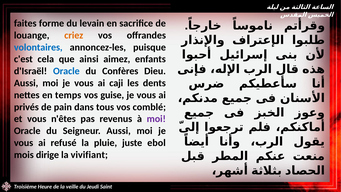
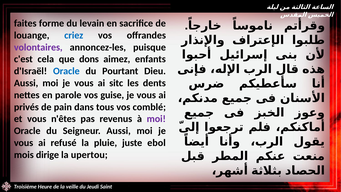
criez colour: orange -> blue (74, 35)
volontaires colour: blue -> purple (38, 47)
ainsi: ainsi -> dons (89, 59)
Confères: Confères -> Pourtant (120, 71)
caji: caji -> sitc (116, 83)
temps: temps -> parole (68, 95)
vivifiant: vivifiant -> upertou (89, 155)
